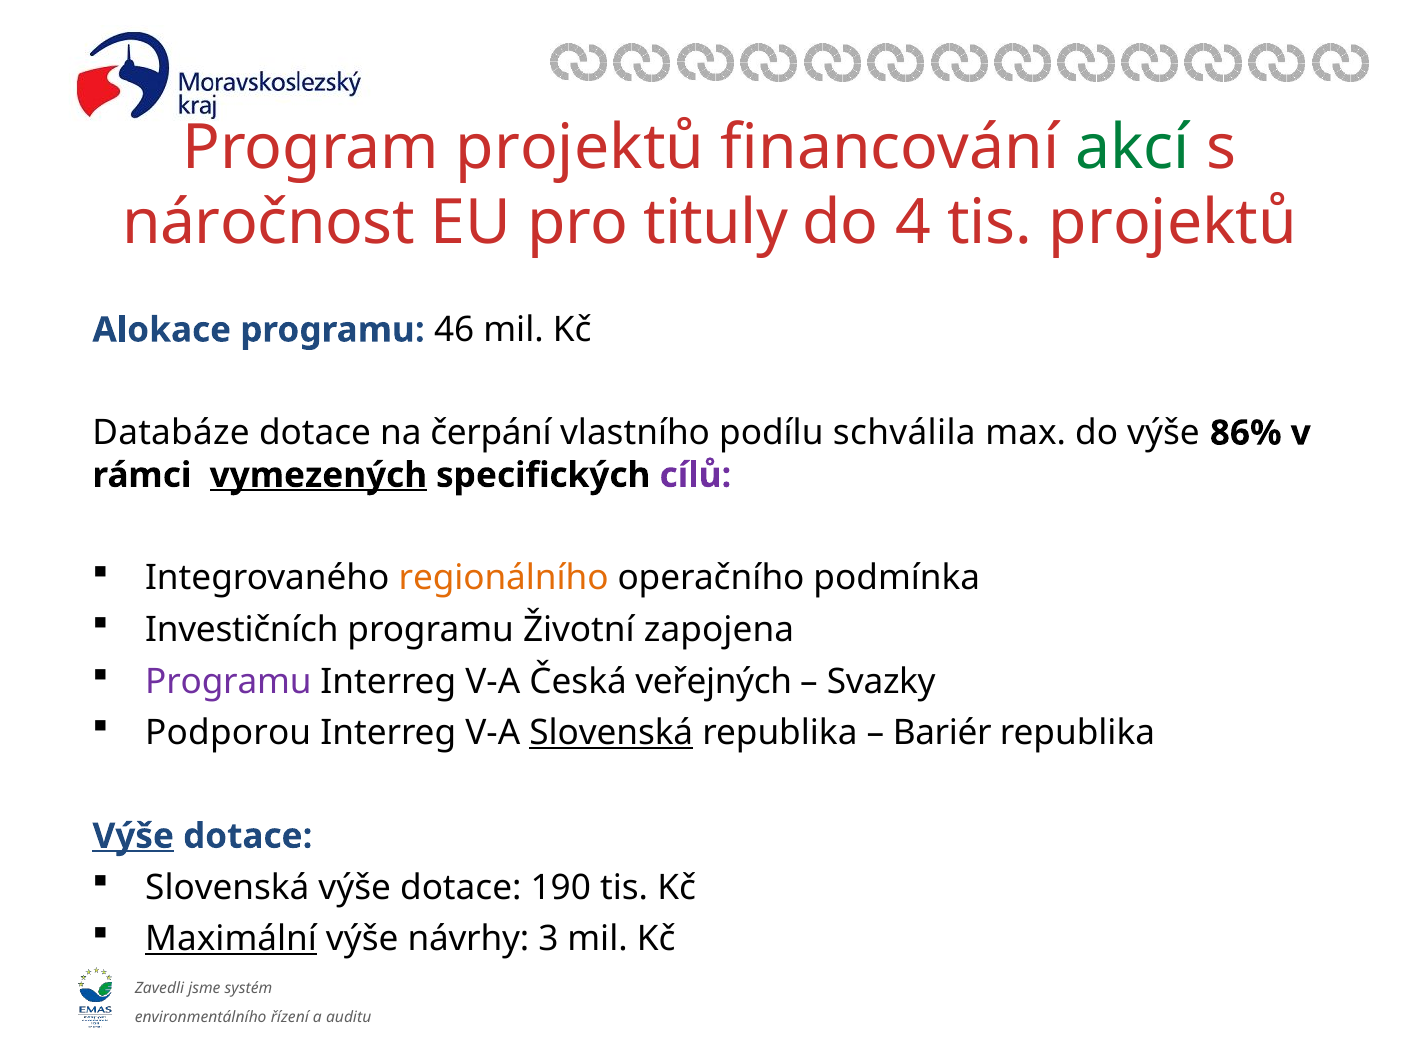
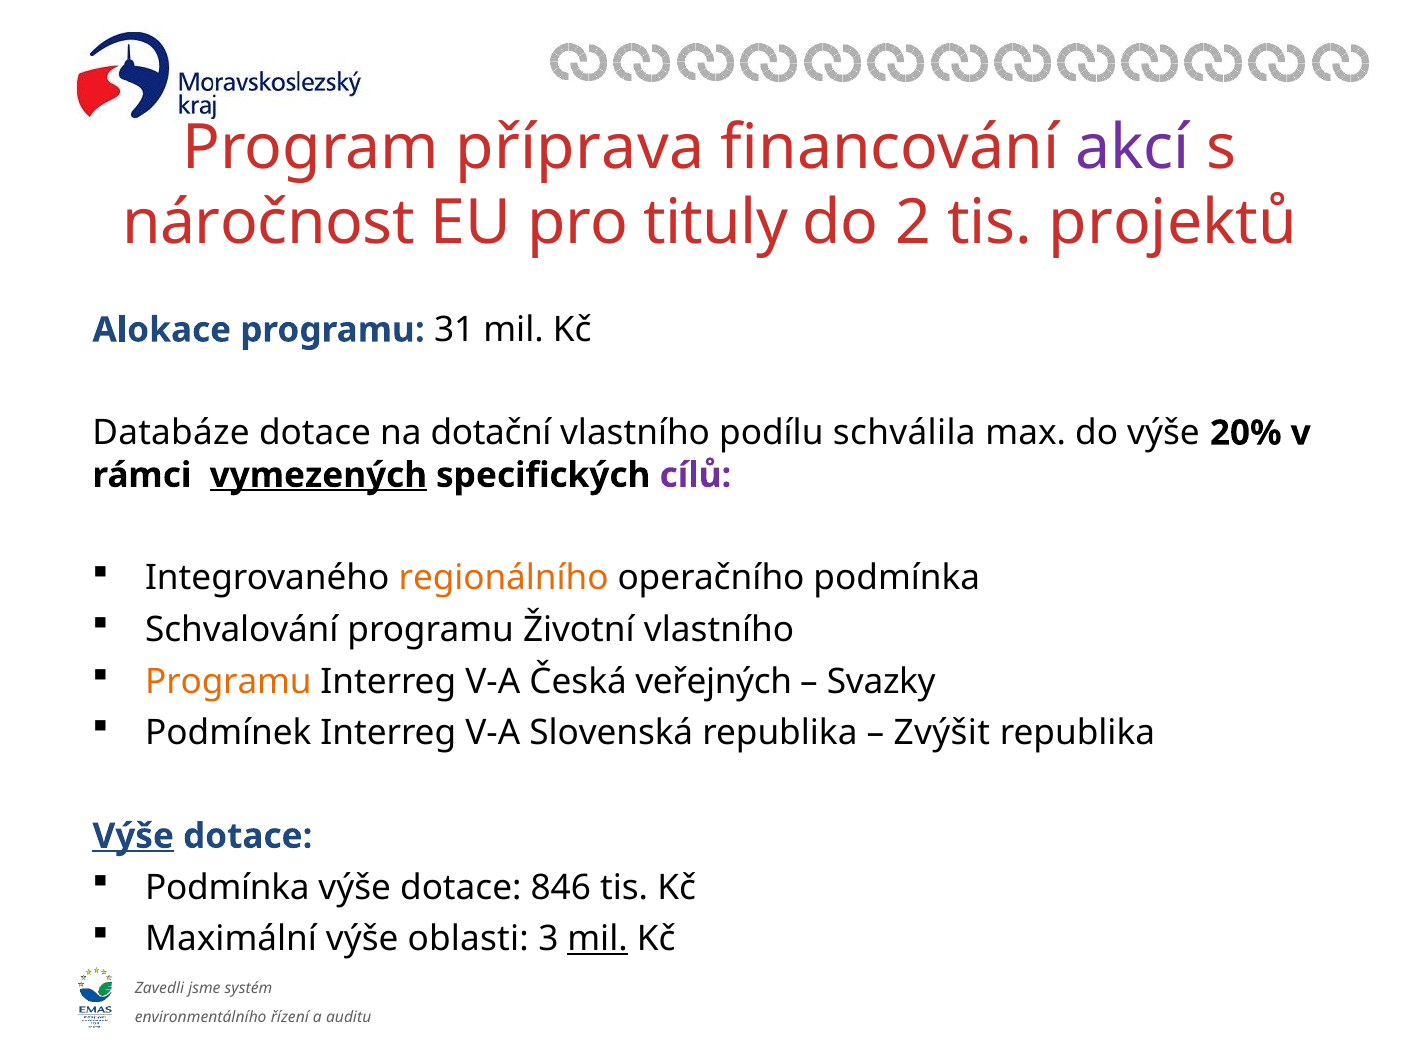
Program projektů: projektů -> příprava (580, 148)
akcí colour: green -> purple (1133, 148)
4: 4 -> 2 (913, 223)
46: 46 -> 31 (454, 330)
čerpání: čerpání -> dotační (491, 433)
86%: 86% -> 20% (1246, 433)
Investičních: Investičních -> Schvalování (242, 630)
Životní zapojena: zapojena -> vlastního (719, 630)
Programu colour: purple -> orange (228, 682)
Podporou: Podporou -> Podmínek (228, 733)
Slovenská underline: present -> none (611, 733)
Bariér: Bariér -> Zvýšit (942, 733)
Slovenská: Slovenská -> Podmínka (227, 888)
190: 190 -> 846 (561, 888)
Maximální underline: present -> none (231, 940)
návrhy: návrhy -> oblasti (468, 940)
mil underline: none -> present (598, 940)
